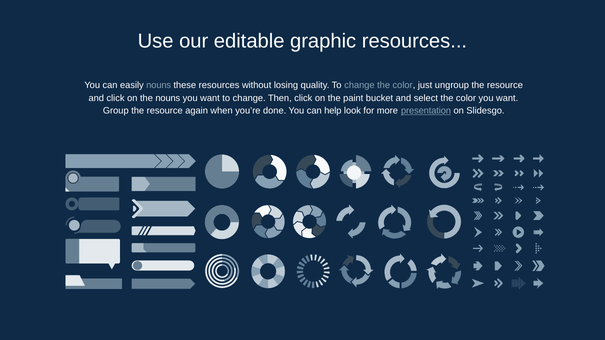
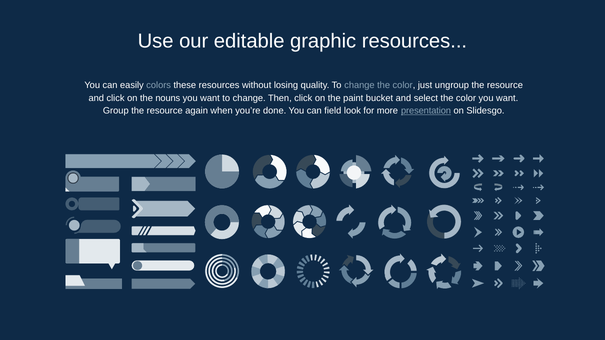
easily nouns: nouns -> colors (159, 85)
help: help -> field (333, 111)
